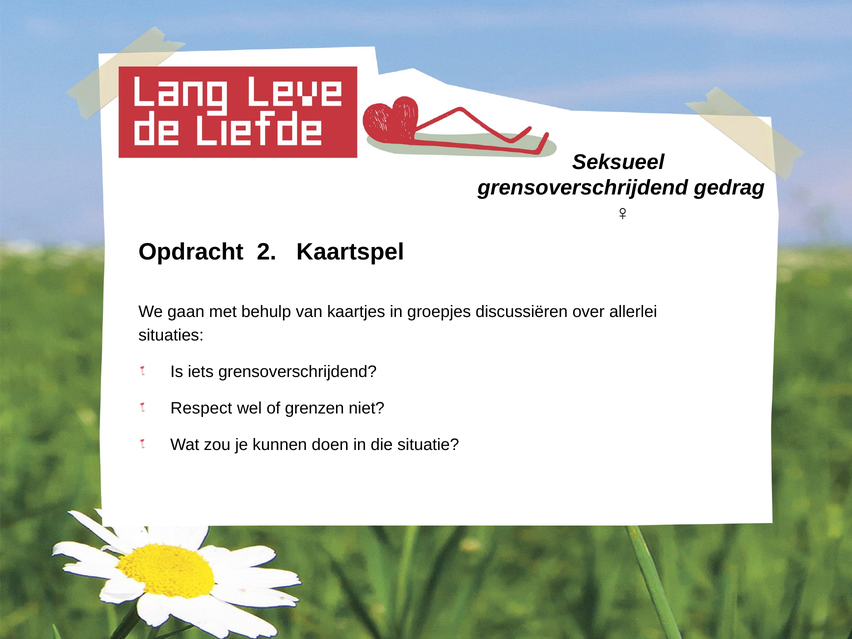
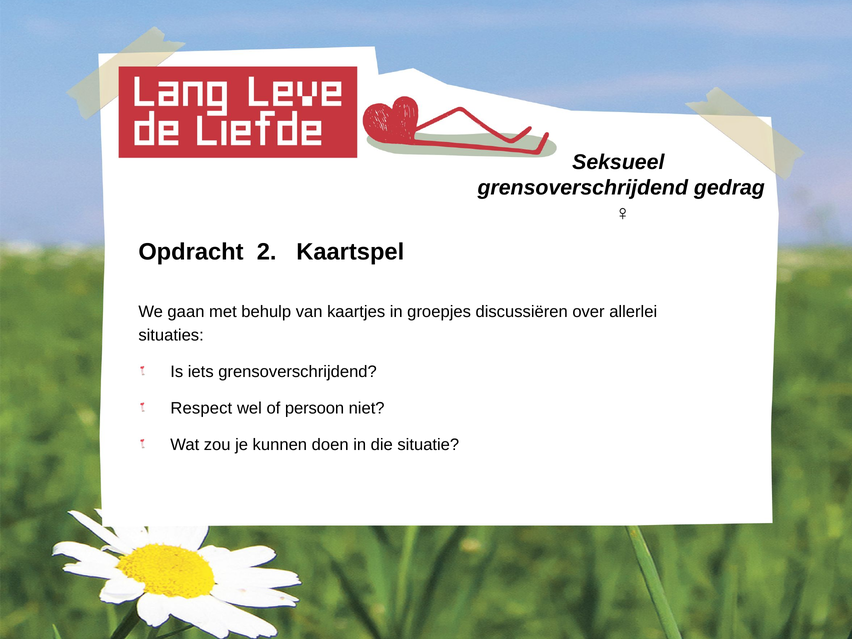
grenzen: grenzen -> persoon (315, 408)
